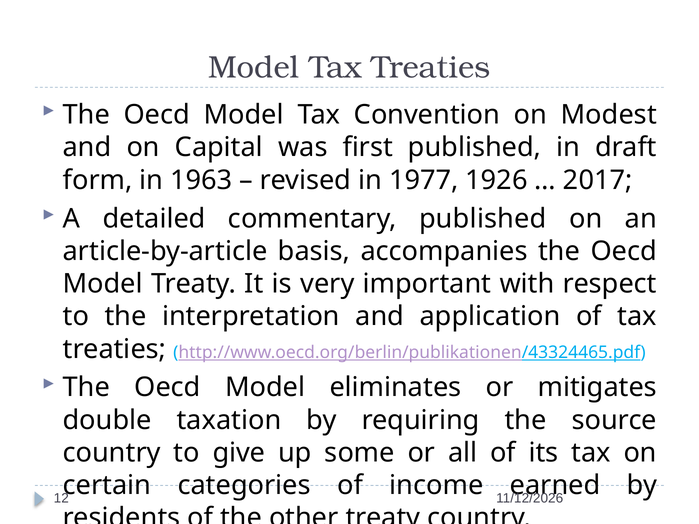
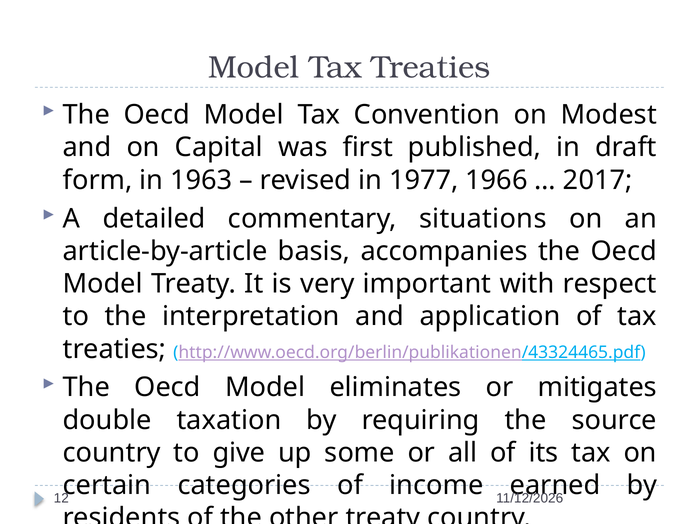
1926: 1926 -> 1966 (496, 180)
commentary published: published -> situations (483, 219)
